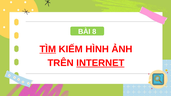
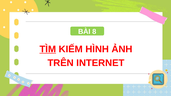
INTERNET underline: present -> none (100, 63)
